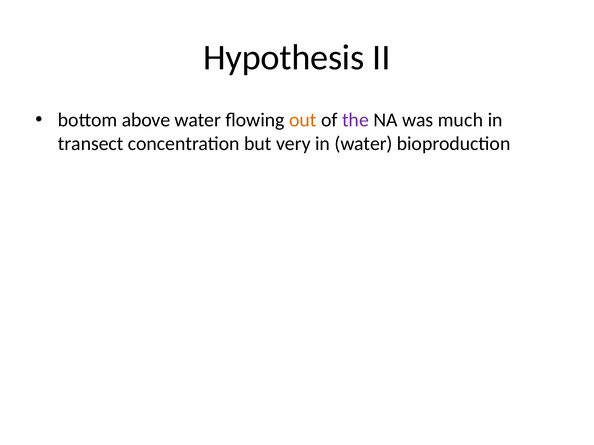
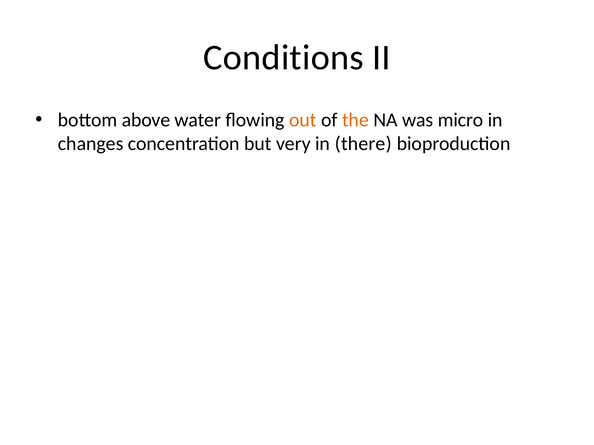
Hypothesis: Hypothesis -> Conditions (283, 58)
the colour: purple -> orange (355, 120)
much: much -> micro (461, 120)
transect: transect -> changes (91, 144)
in water: water -> there (363, 144)
